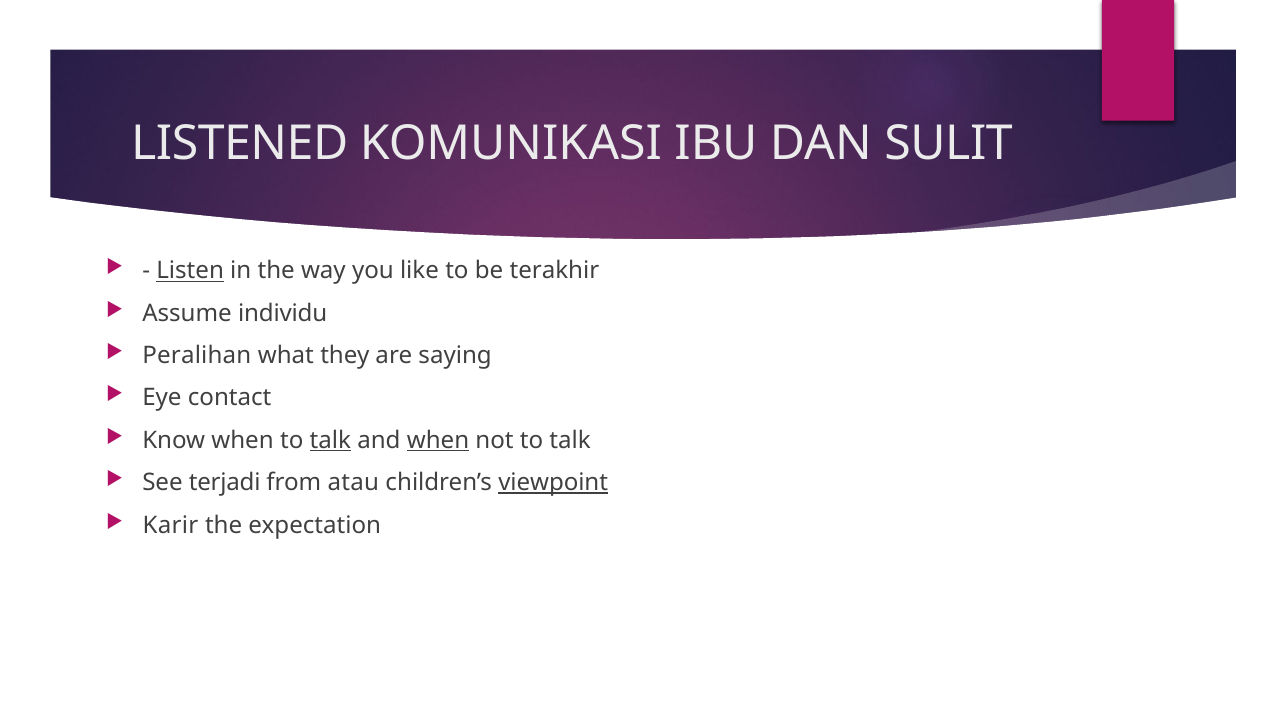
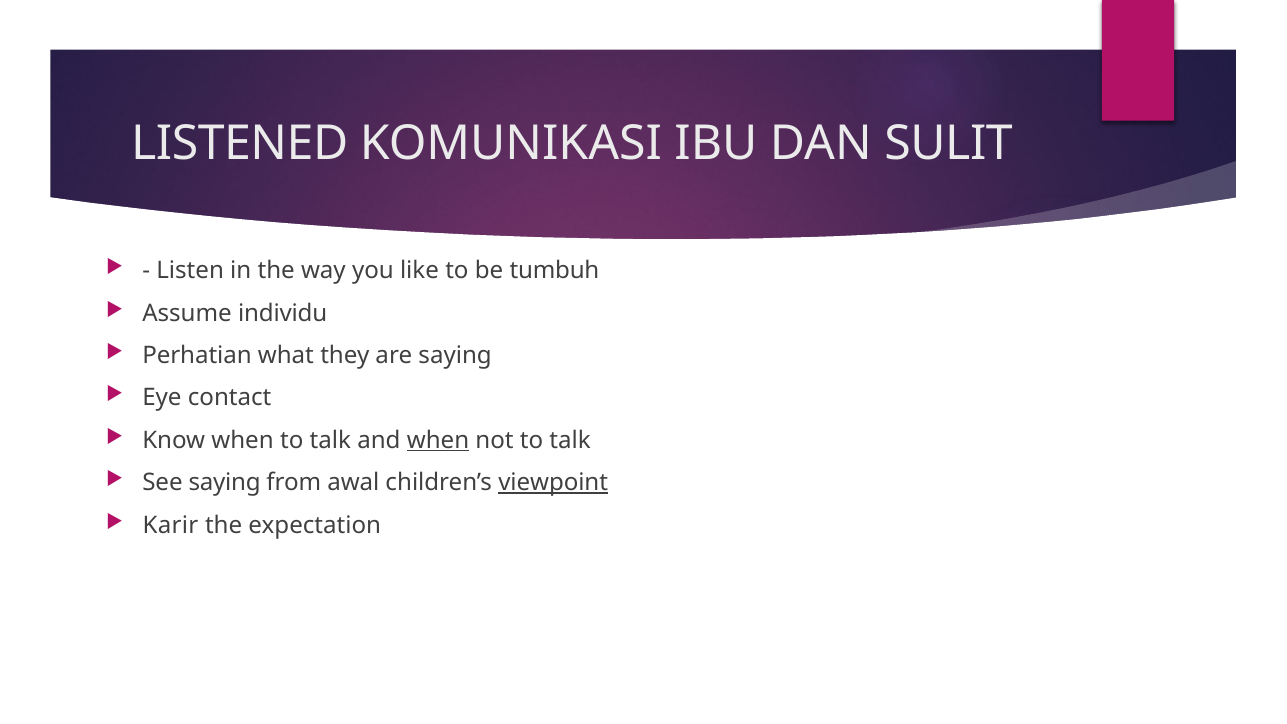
Listen underline: present -> none (190, 271)
terakhir: terakhir -> tumbuh (555, 271)
Peralihan: Peralihan -> Perhatian (197, 356)
talk underline: present -> none (330, 440)
See terjadi: terjadi -> saying (225, 483)
atau: atau -> awal (353, 483)
